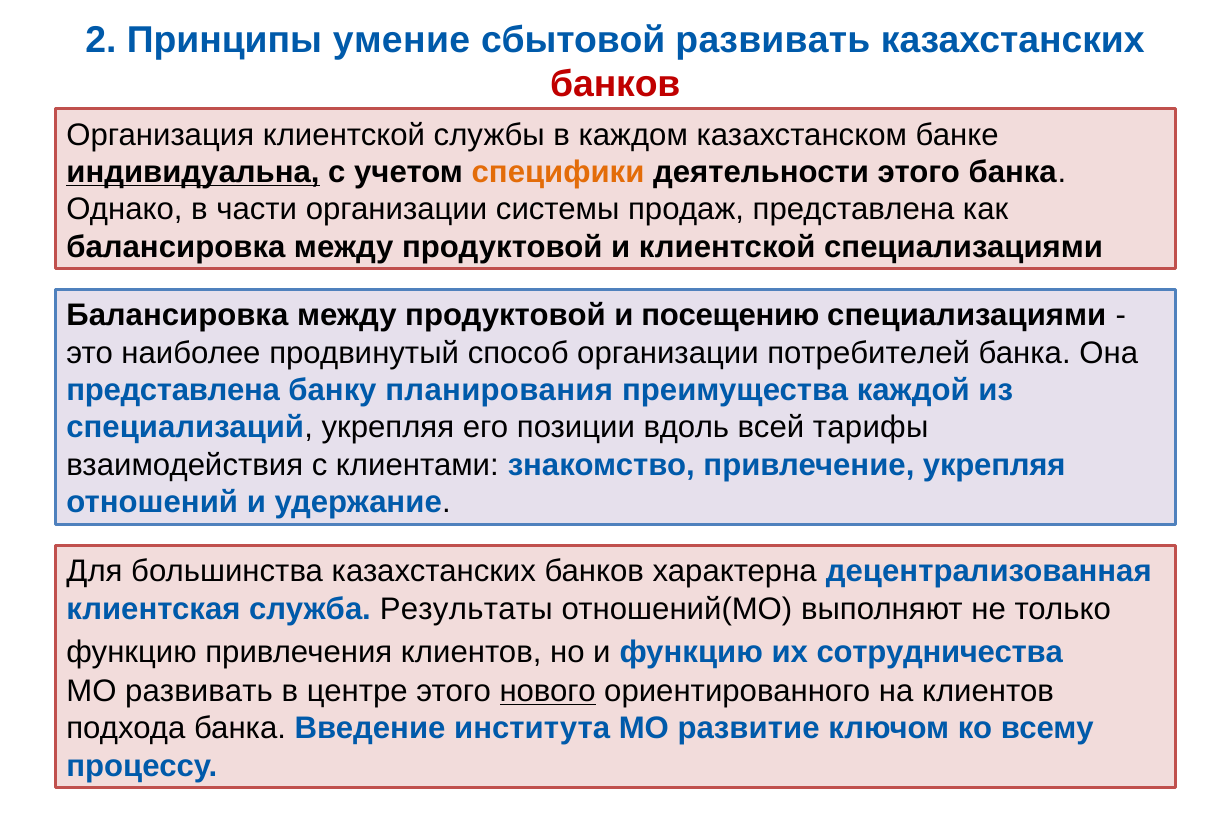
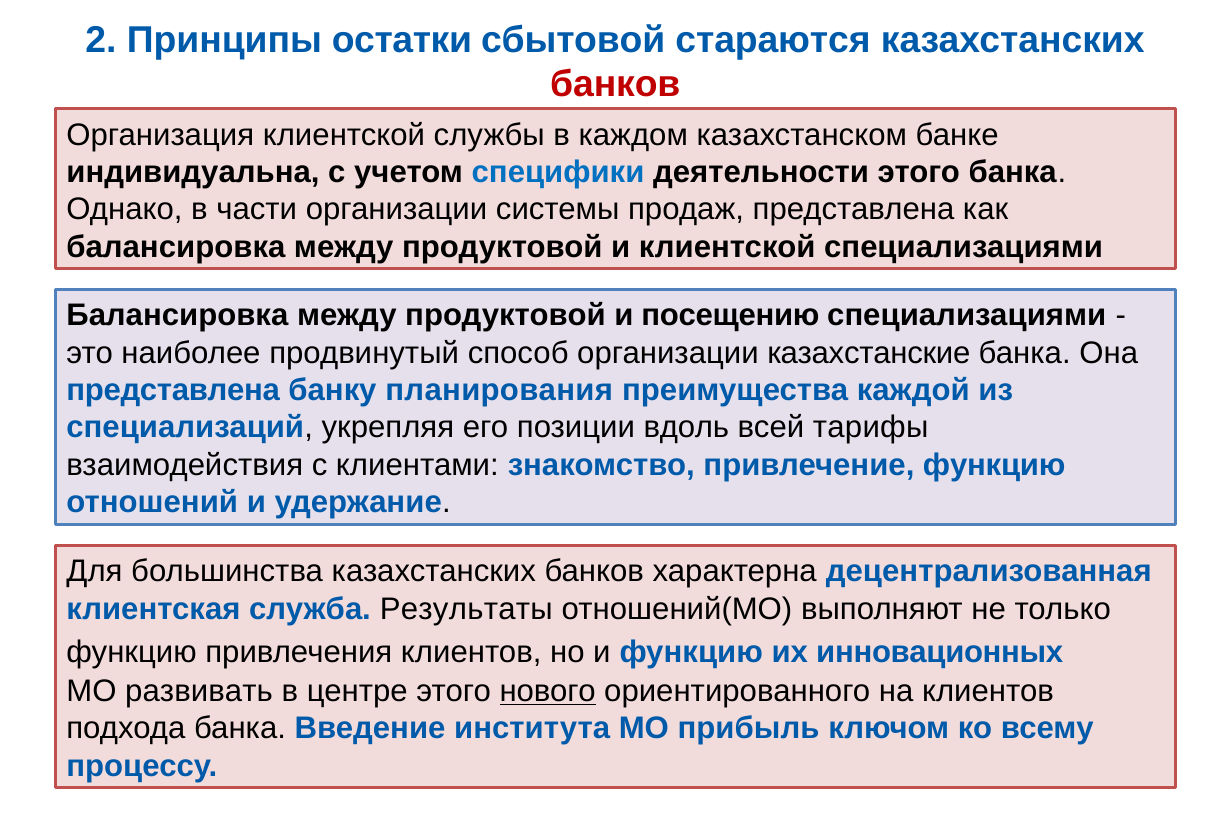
умение: умение -> остатки (402, 40)
сбытовой развивать: развивать -> стараются (773, 40)
индивидуальна underline: present -> none (193, 172)
специфики colour: orange -> blue (558, 172)
потребителей: потребителей -> казахстанские (869, 353)
привлечение укрепляя: укрепляя -> функцию (994, 465)
сотрудничества: сотрудничества -> инновационных (940, 652)
развитие: развитие -> прибыль (749, 728)
